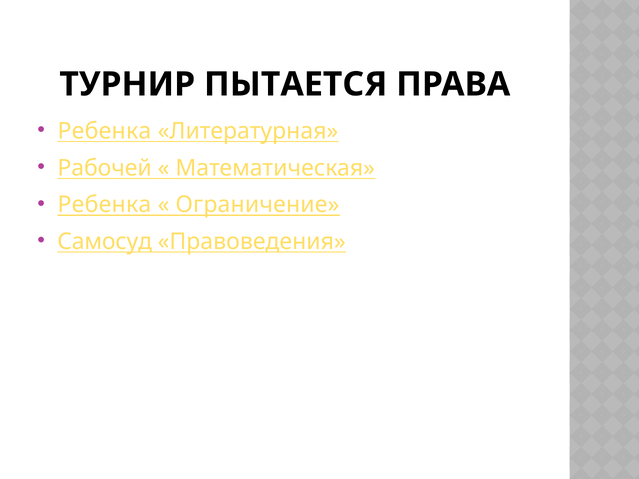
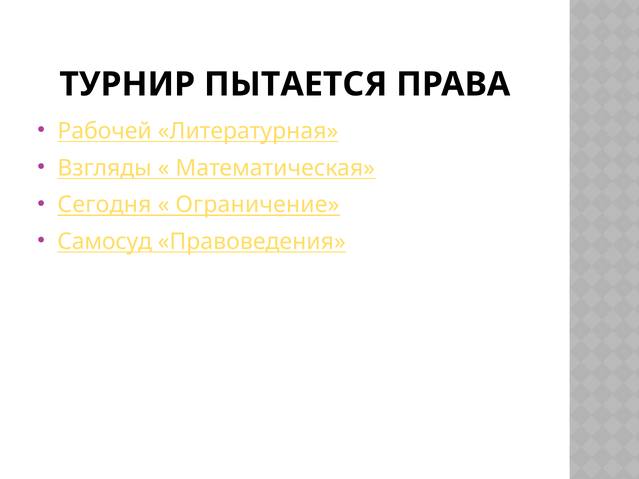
Ребенка: Ребенка -> Рабочей (105, 131)
Рабочей: Рабочей -> Взгляды (105, 168)
Ребенка: Ребенка -> Сегодня (104, 205)
